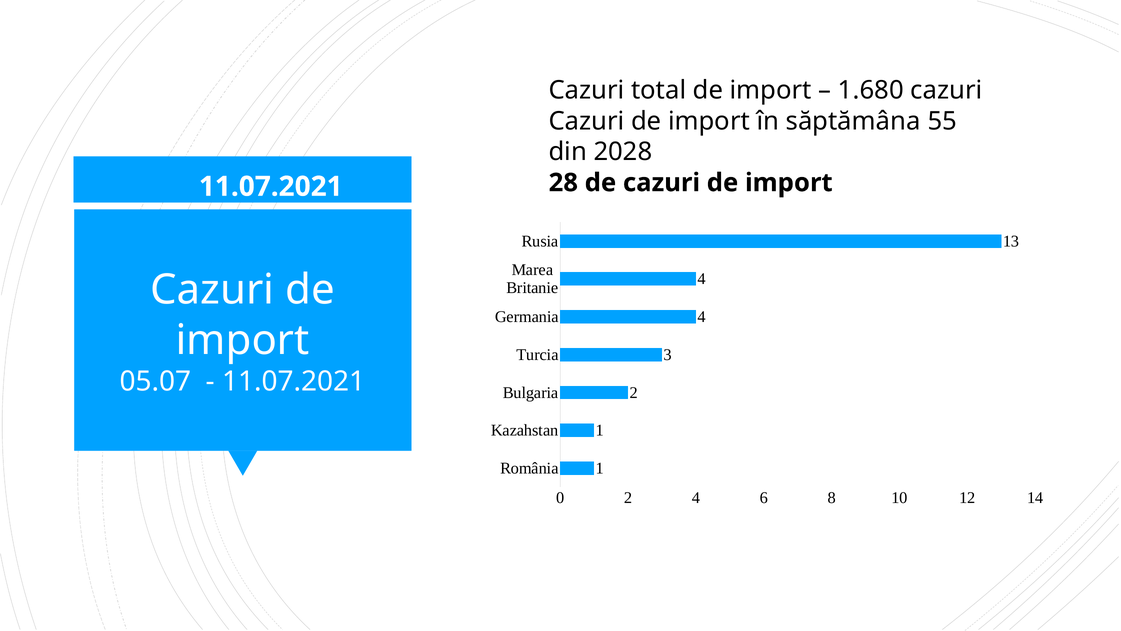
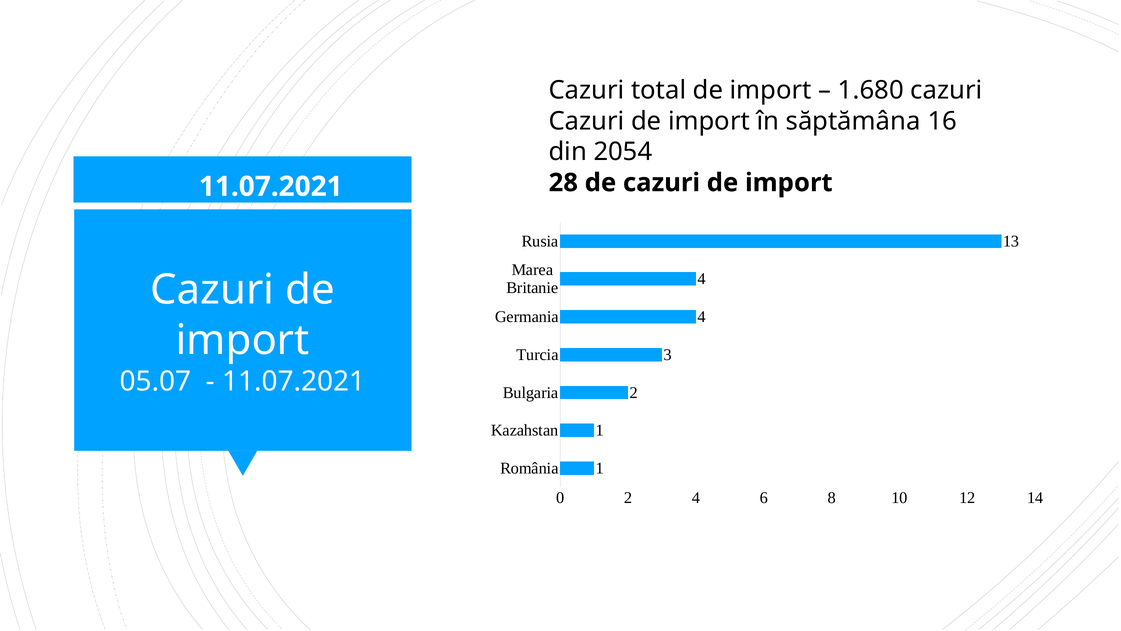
55: 55 -> 16 (942, 121)
2028: 2028 -> 2054 (623, 152)
